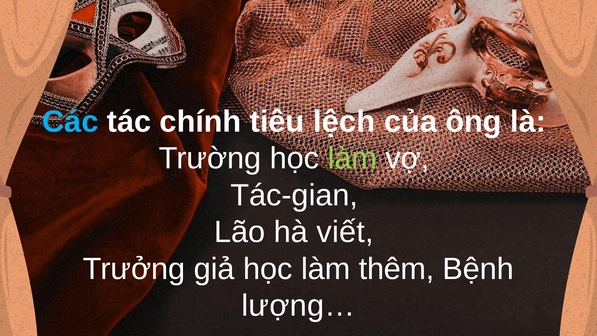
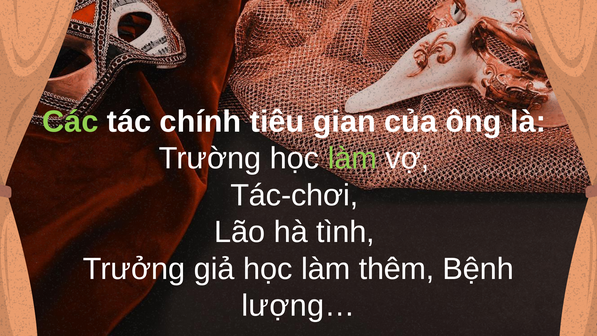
Các colour: light blue -> light green (70, 122)
lệch: lệch -> gian (344, 122)
Tác-gian: Tác-gian -> Tác-chơi (294, 195)
viết: viết -> tình (345, 232)
